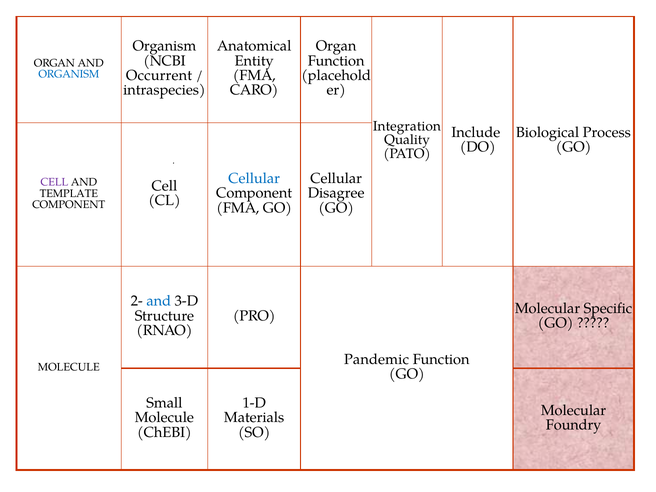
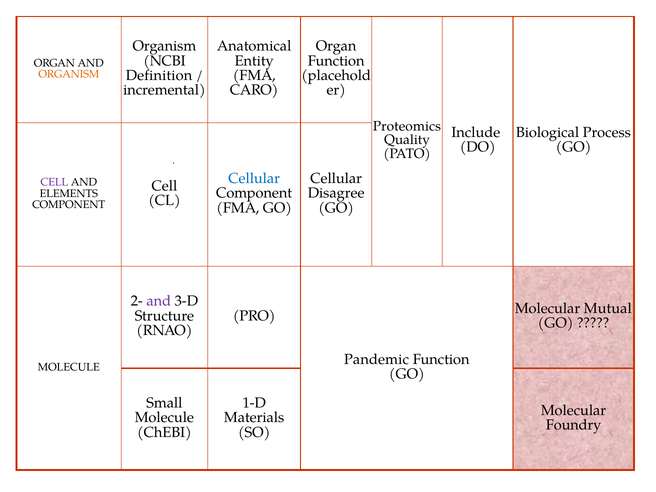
ORGANISM colour: blue -> orange (69, 74)
Occurrent: Occurrent -> Definition (159, 75)
intraspecies: intraspecies -> incremental (164, 90)
Integration: Integration -> Proteomics (407, 126)
TEMPLATE: TEMPLATE -> ELEMENTS (69, 193)
and colour: blue -> purple (159, 301)
Specific: Specific -> Mutual (608, 308)
